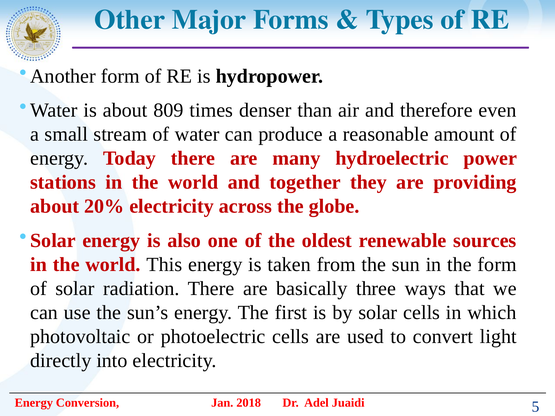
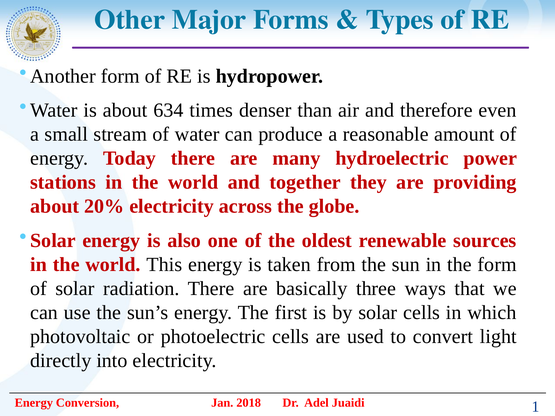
809: 809 -> 634 (169, 110)
5: 5 -> 1 (536, 407)
